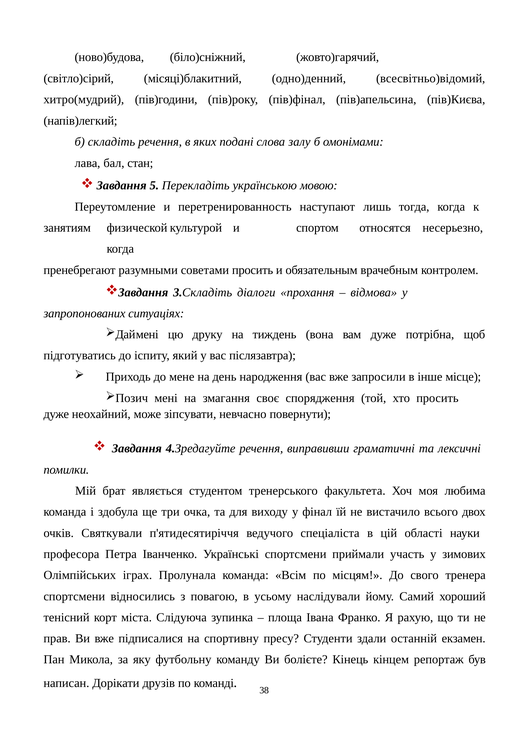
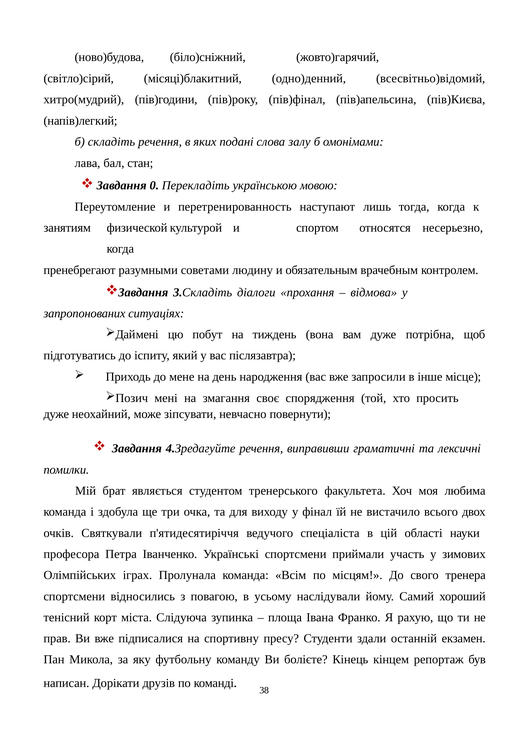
5: 5 -> 0 (154, 185)
советами просить: просить -> людину (253, 270)
друку: друку -> побут (207, 334)
